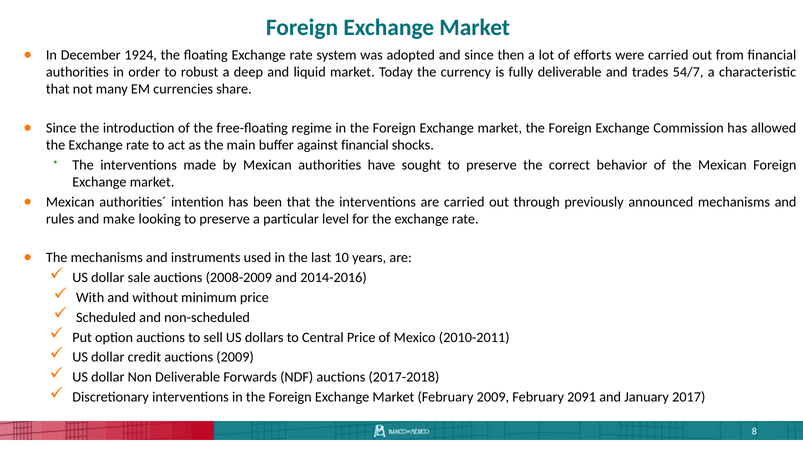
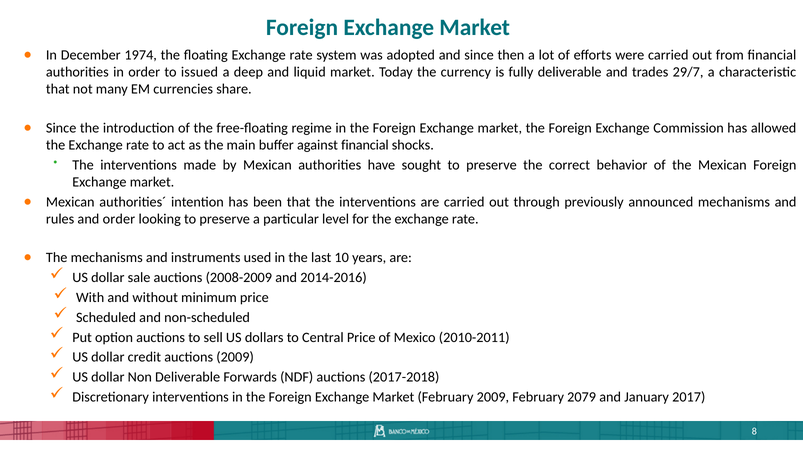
1924: 1924 -> 1974 (141, 55)
robust: robust -> issued (200, 72)
54/7: 54/7 -> 29/7 (688, 72)
and make: make -> order (119, 219)
2091: 2091 -> 2079 (582, 397)
